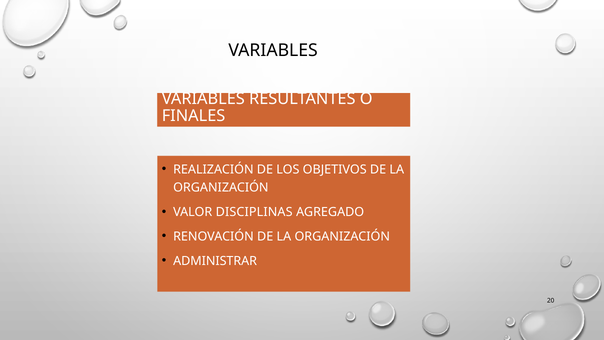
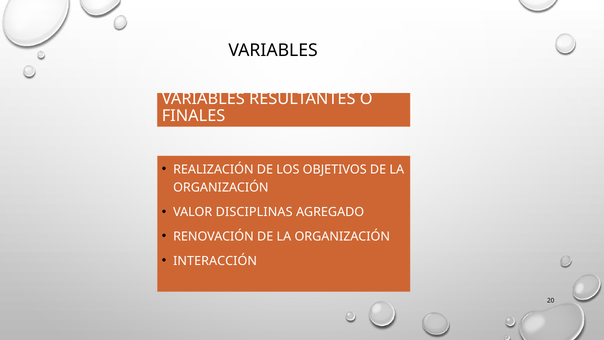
ADMINISTRAR: ADMINISTRAR -> INTERACCIÓN (215, 261)
